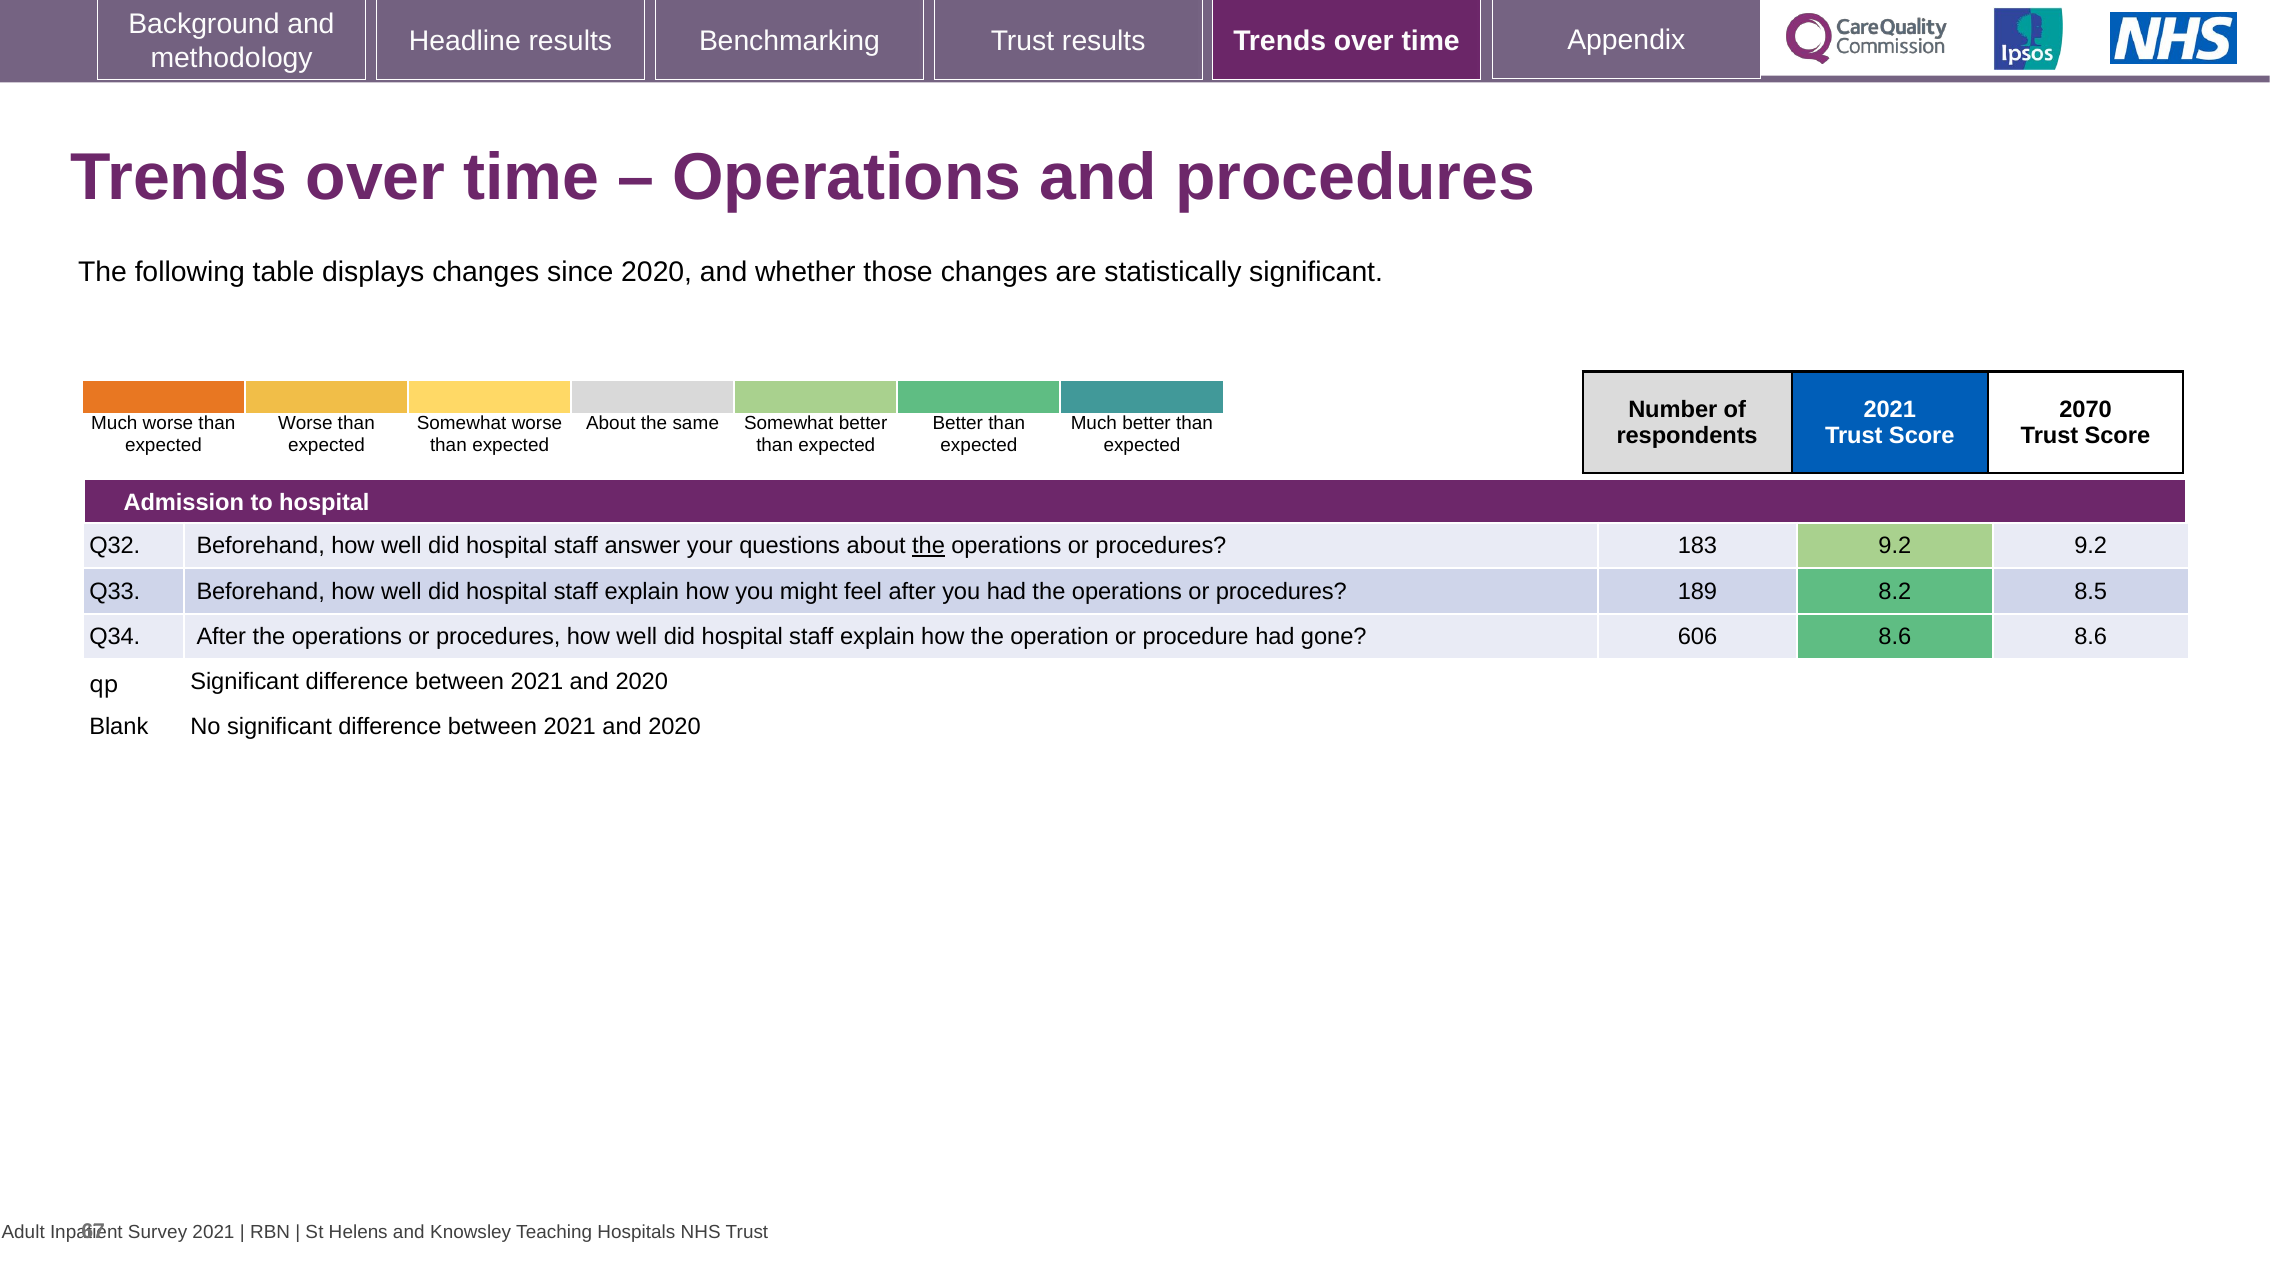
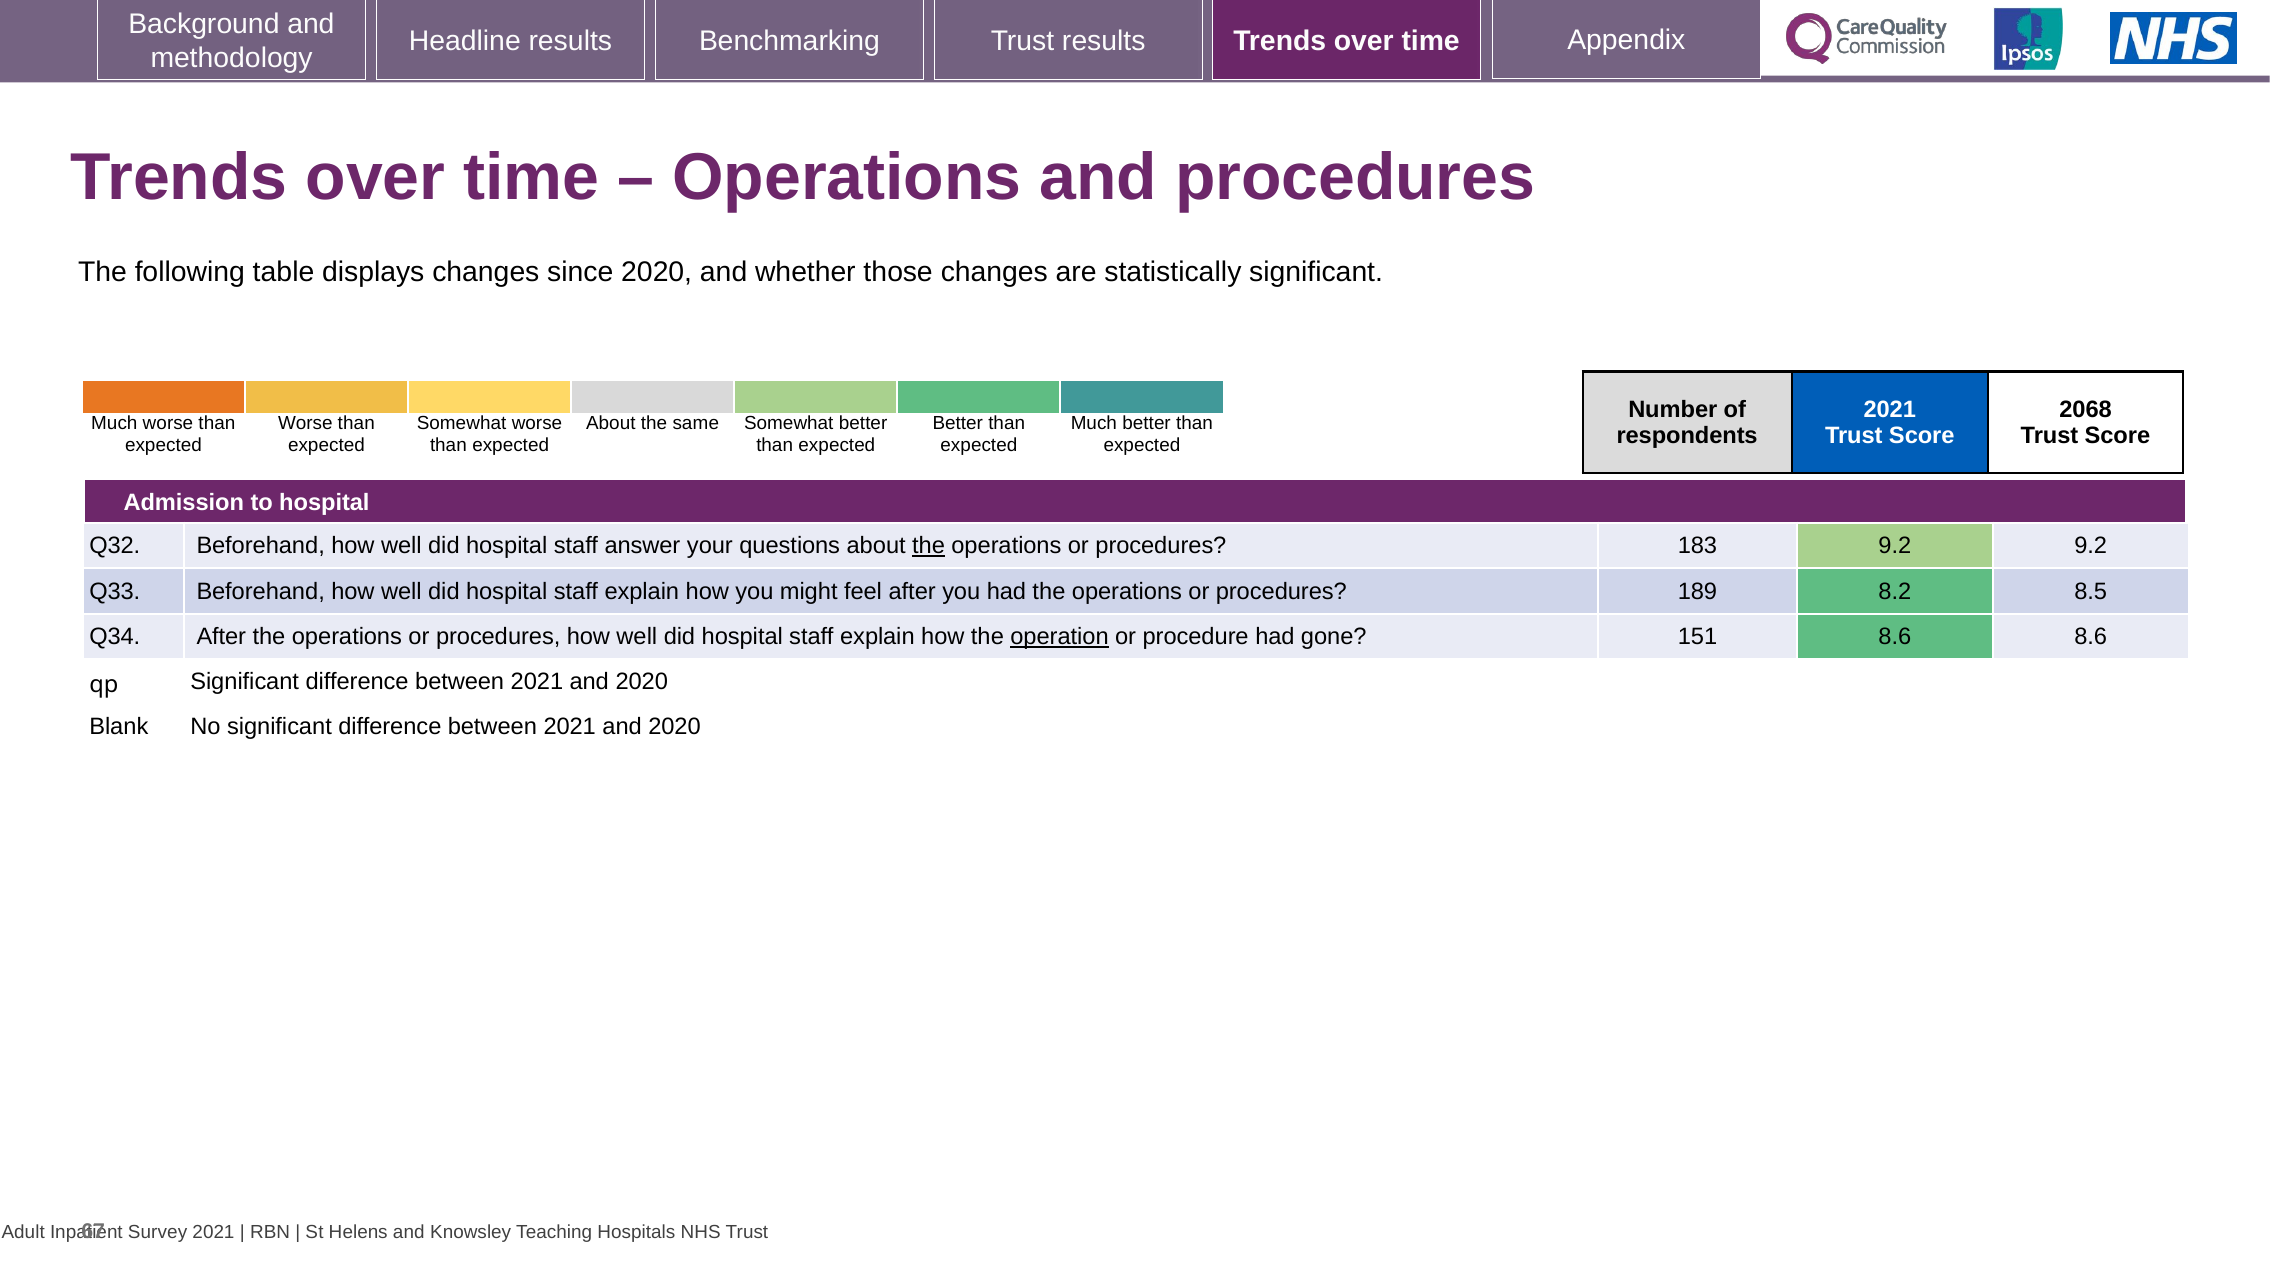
2070: 2070 -> 2068 (2086, 410)
operation underline: none -> present (1060, 637)
606: 606 -> 151 (1698, 637)
